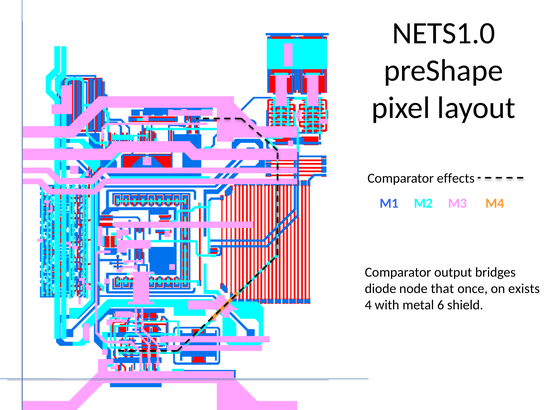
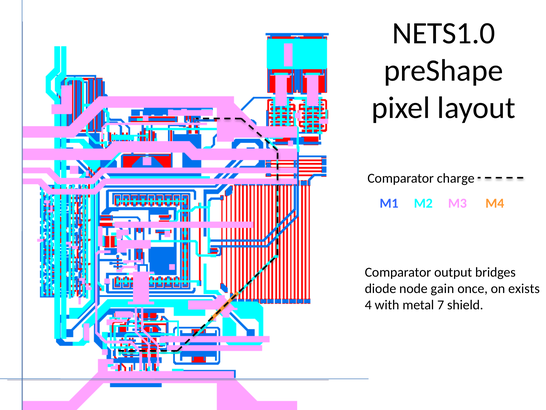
effects: effects -> charge (456, 178)
that: that -> gain (442, 288)
6: 6 -> 7 (441, 305)
